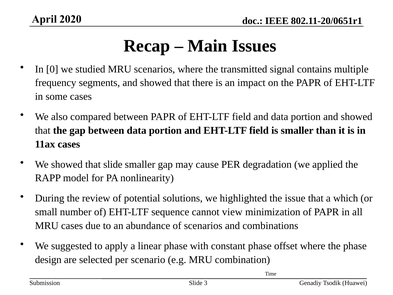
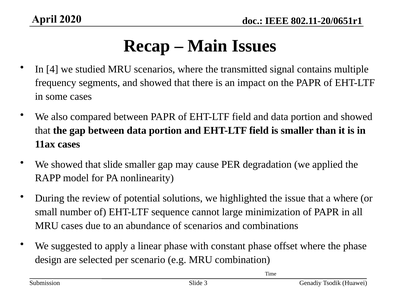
0: 0 -> 4 (52, 69)
a which: which -> where (346, 198)
view: view -> large (232, 212)
